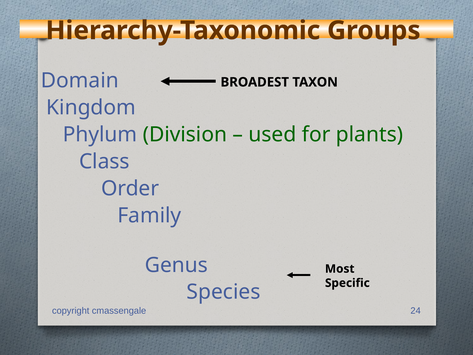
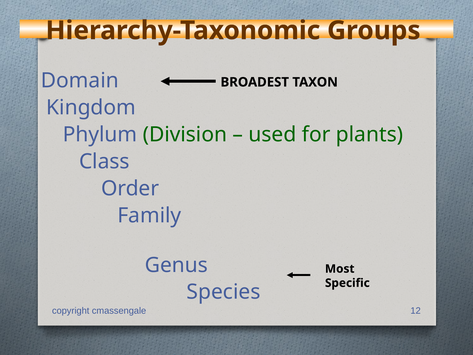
24: 24 -> 12 (416, 311)
